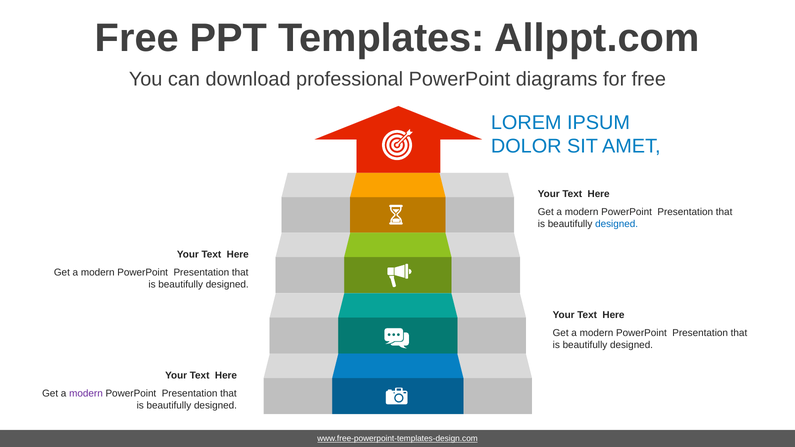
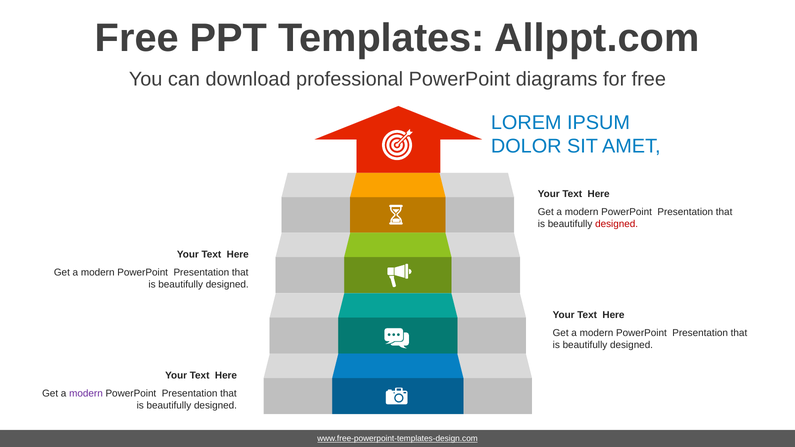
designed colour: blue -> red (617, 224)
